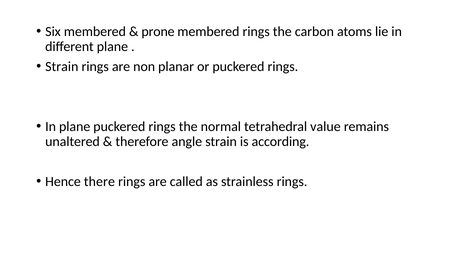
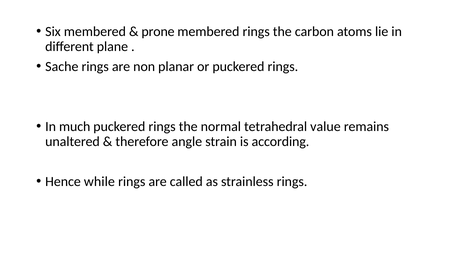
Strain: Strain -> Sache (62, 66)
In plane: plane -> much (75, 126)
there: there -> while (99, 181)
